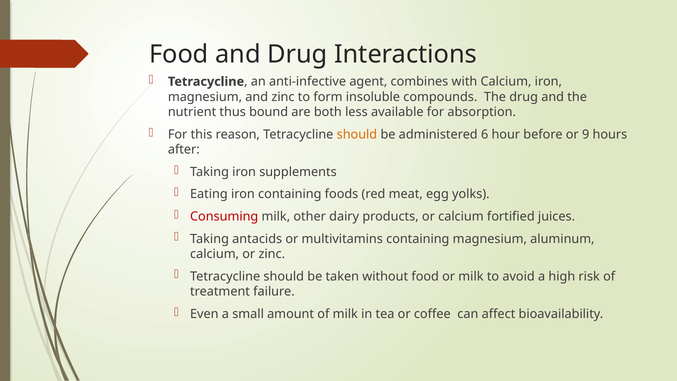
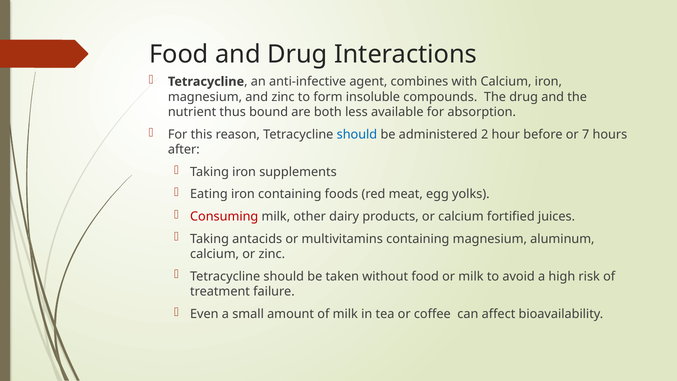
should colour: orange -> blue (357, 134)
6: 6 -> 2 (485, 134)
9: 9 -> 7 (586, 134)
